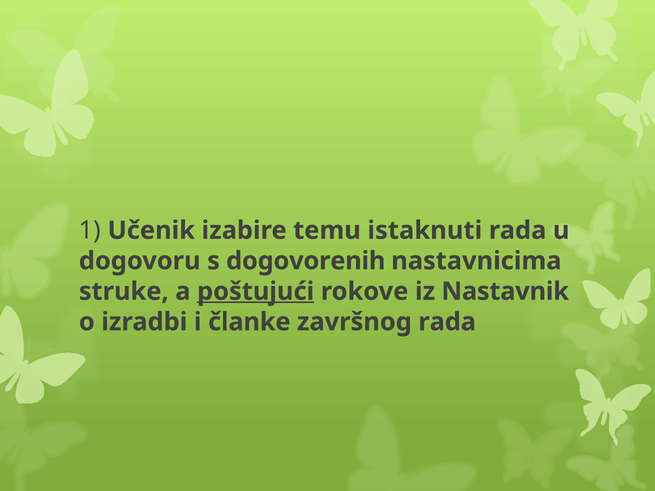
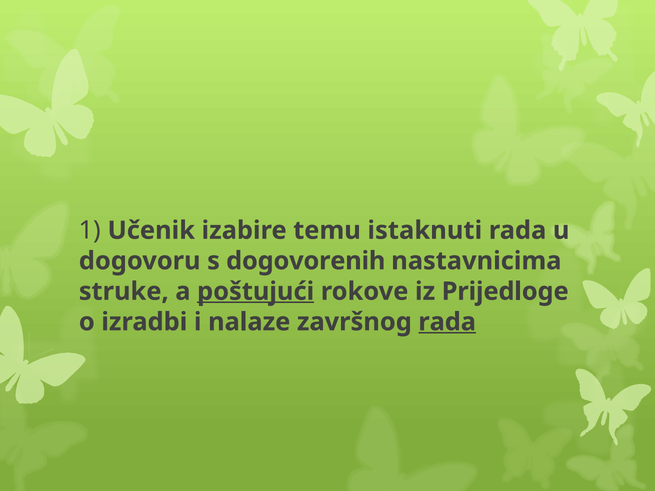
Nastavnik: Nastavnik -> Prijedloge (505, 292)
članke: članke -> nalaze (249, 322)
rada underline: none -> present (447, 322)
